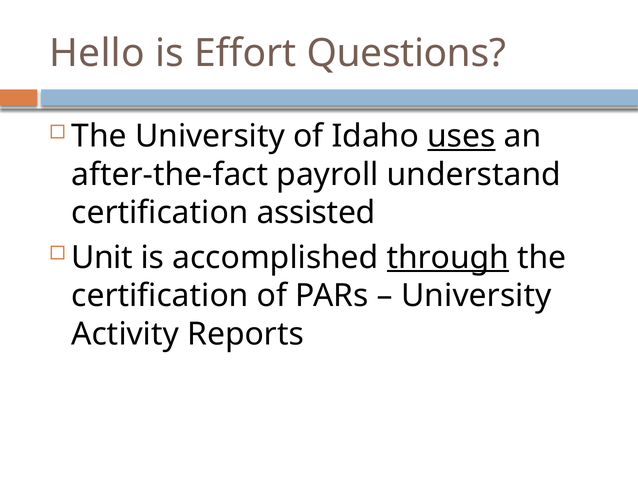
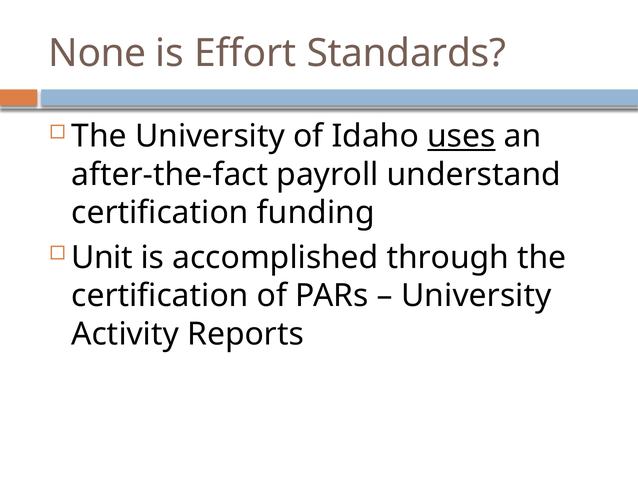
Hello: Hello -> None (97, 53)
Questions: Questions -> Standards (406, 53)
assisted: assisted -> funding (316, 213)
through underline: present -> none (448, 257)
